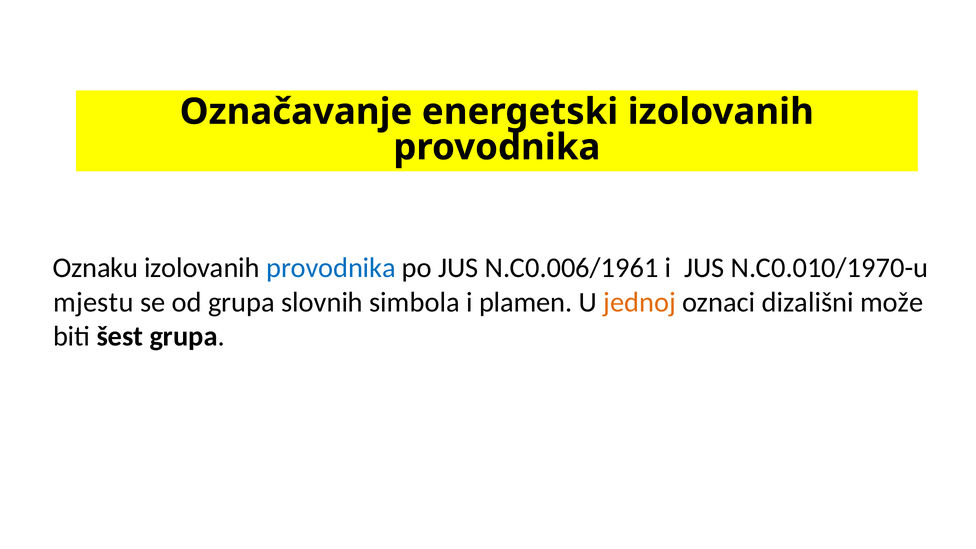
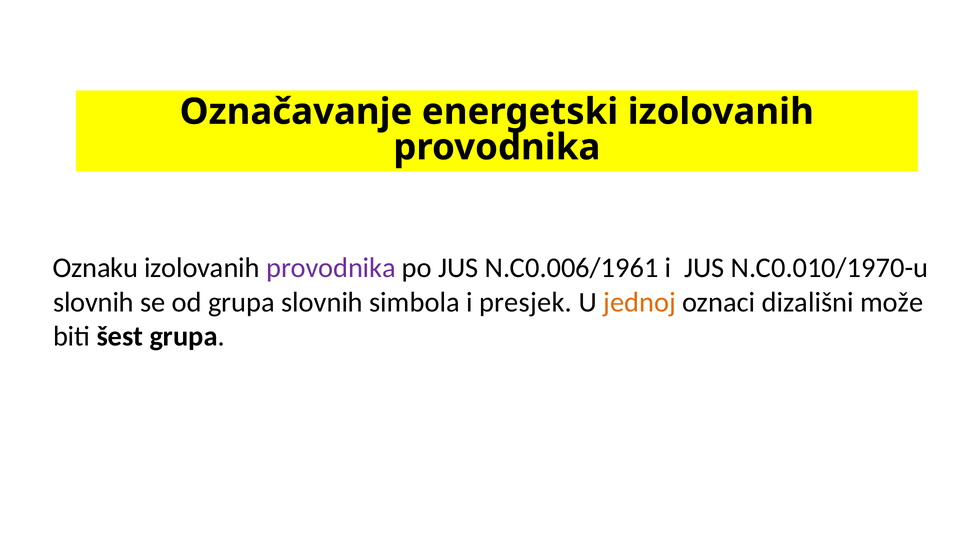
provodnika colour: blue -> purple (331, 268)
mjestu: mjestu -> slovnih (93, 302)
plamen: plamen -> presjek (526, 302)
